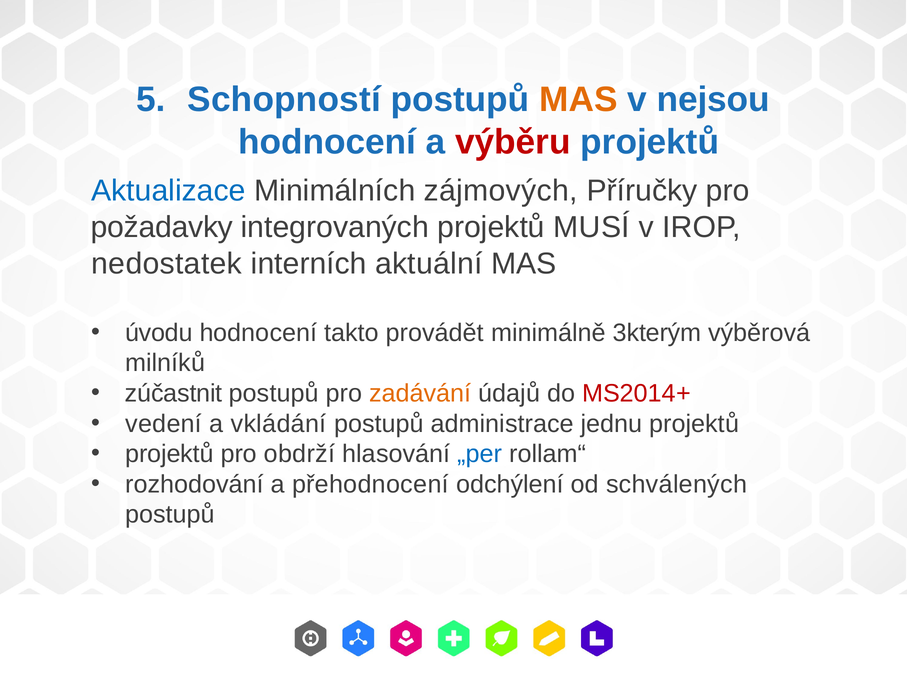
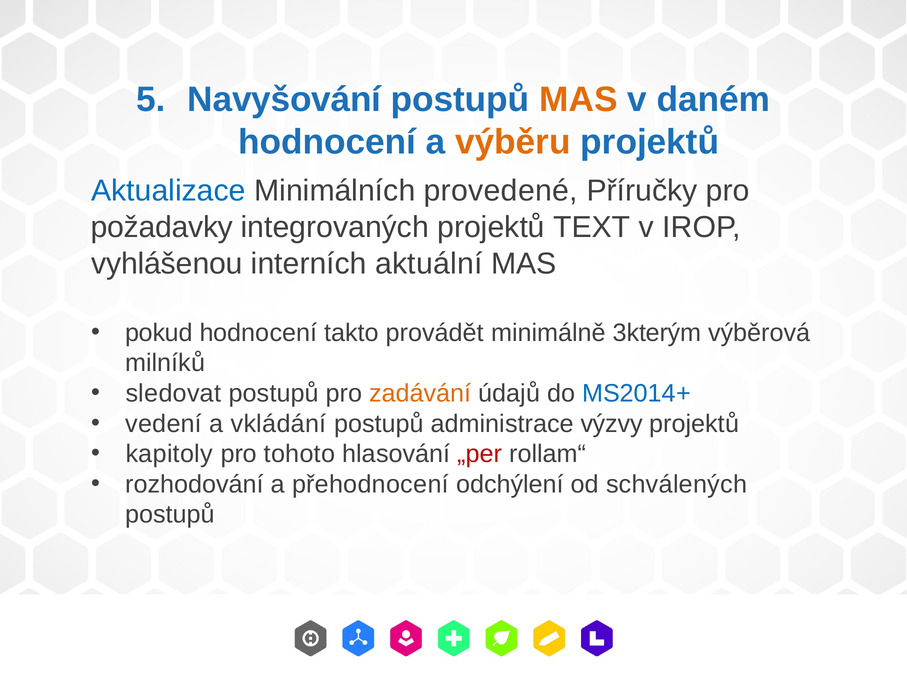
Schopností: Schopností -> Navyšování (284, 99)
nejsou: nejsou -> daném (713, 99)
výběru colour: red -> orange (513, 142)
zájmových: zájmových -> provedené (501, 191)
MUSÍ: MUSÍ -> TEXT (592, 227)
nedostatek: nedostatek -> vyhlášenou (167, 263)
úvodu: úvodu -> pokud (159, 333)
zúčastnit: zúčastnit -> sledovat (173, 393)
MS2014+ colour: red -> blue (636, 393)
jednu: jednu -> výzvy (612, 423)
projektů: projektů -> kapitoly (169, 454)
obdrží: obdrží -> tohoto (300, 454)
„per colour: blue -> red (480, 454)
